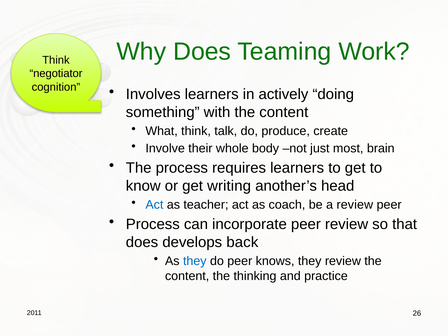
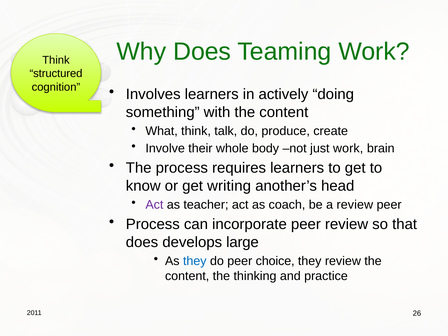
negotiator: negotiator -> structured (56, 74)
just most: most -> work (348, 148)
Act colour: blue -> purple (154, 205)
back: back -> large (242, 242)
knows: knows -> choice (275, 261)
